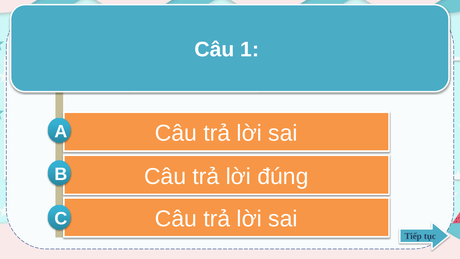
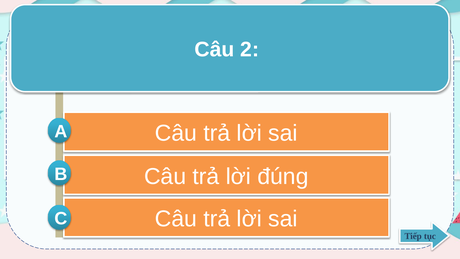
1: 1 -> 2 (250, 50)
